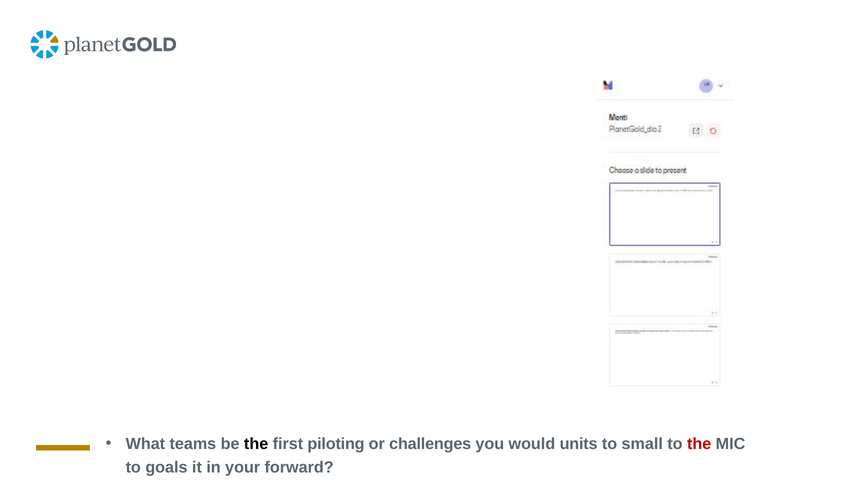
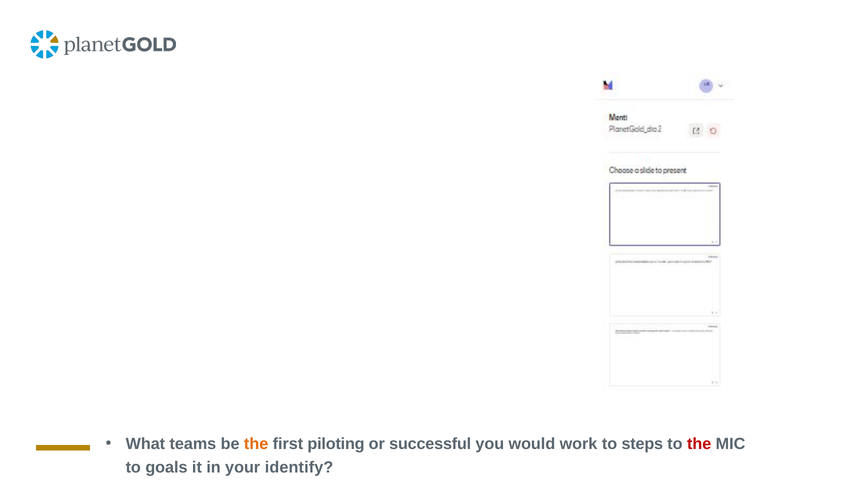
the colour: black -> orange (256, 444)
challenges: challenges -> successful (430, 444)
units: units -> work (579, 444)
small: small -> steps (642, 444)
forward: forward -> identify (299, 467)
